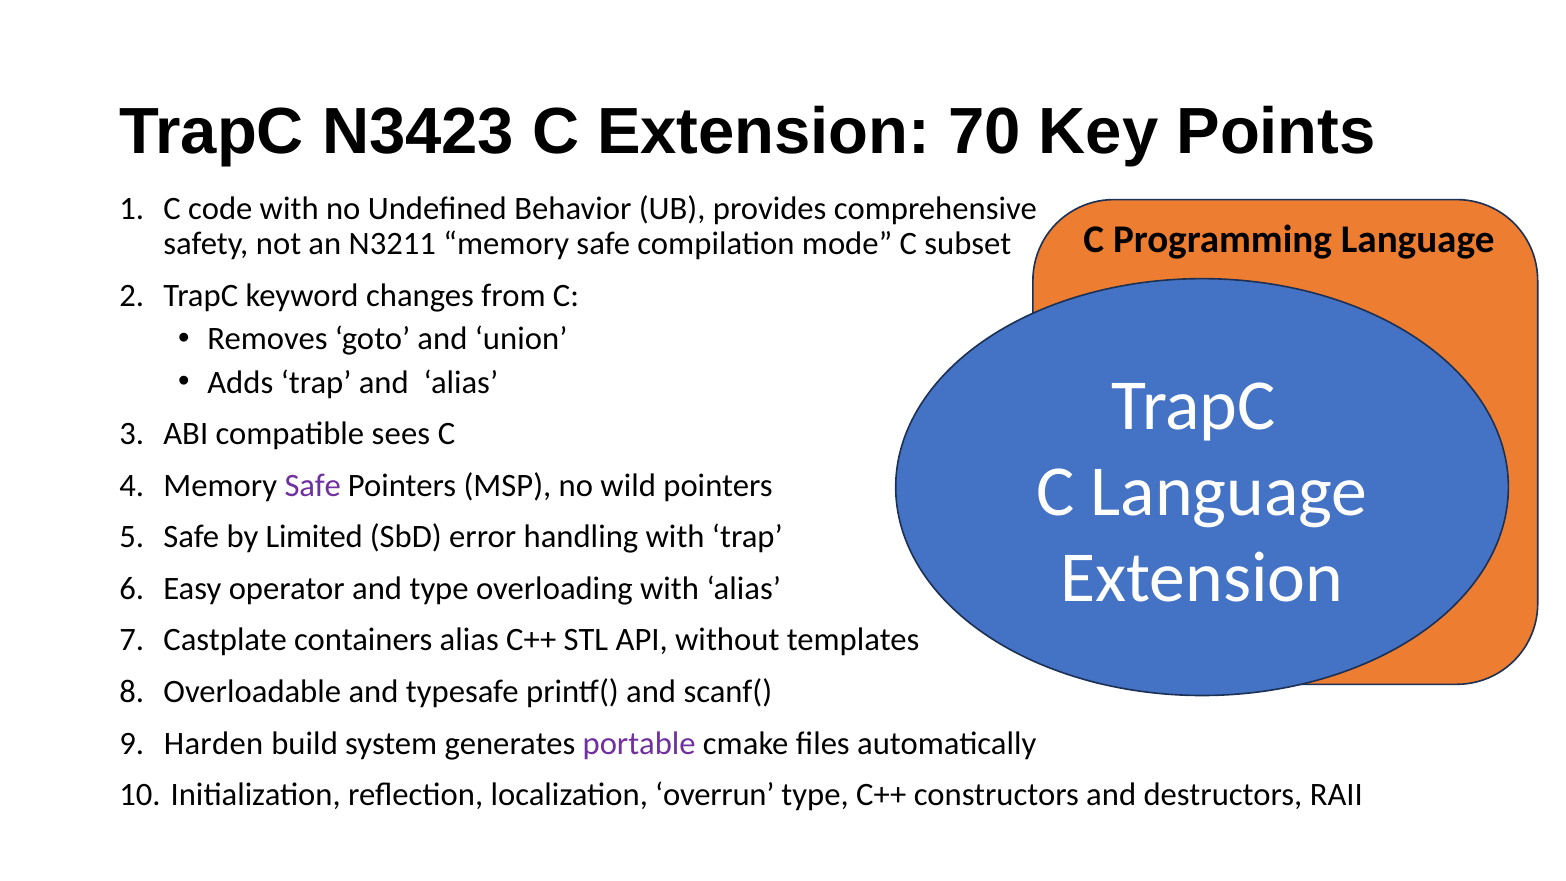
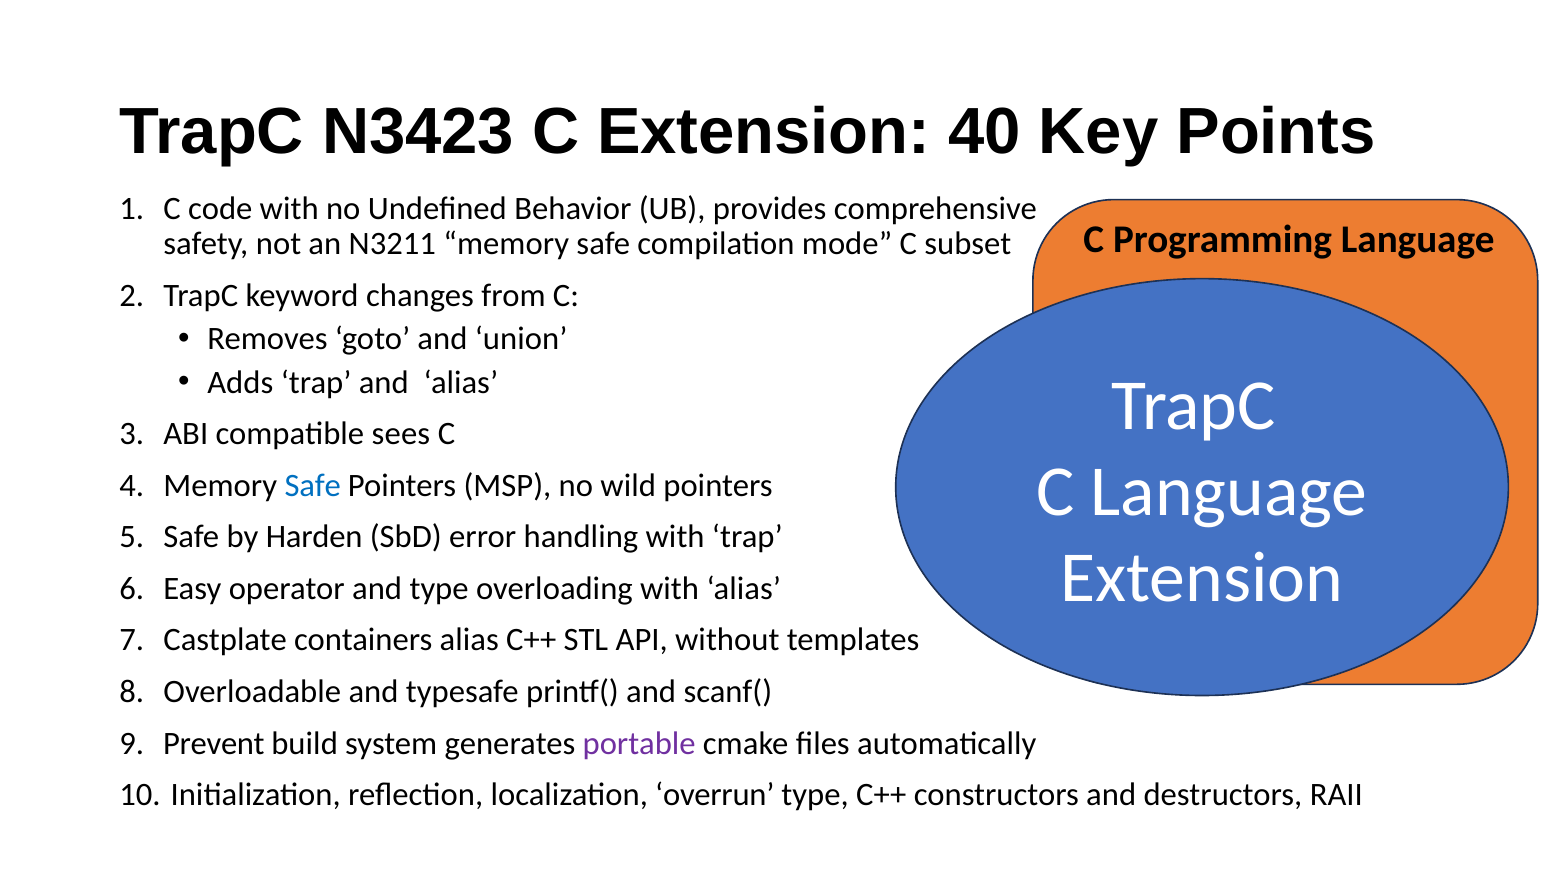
70: 70 -> 40 (985, 132)
Safe colour: purple -> blue (313, 485)
Limited: Limited -> Harden (314, 537)
Harden: Harden -> Prevent (214, 743)
